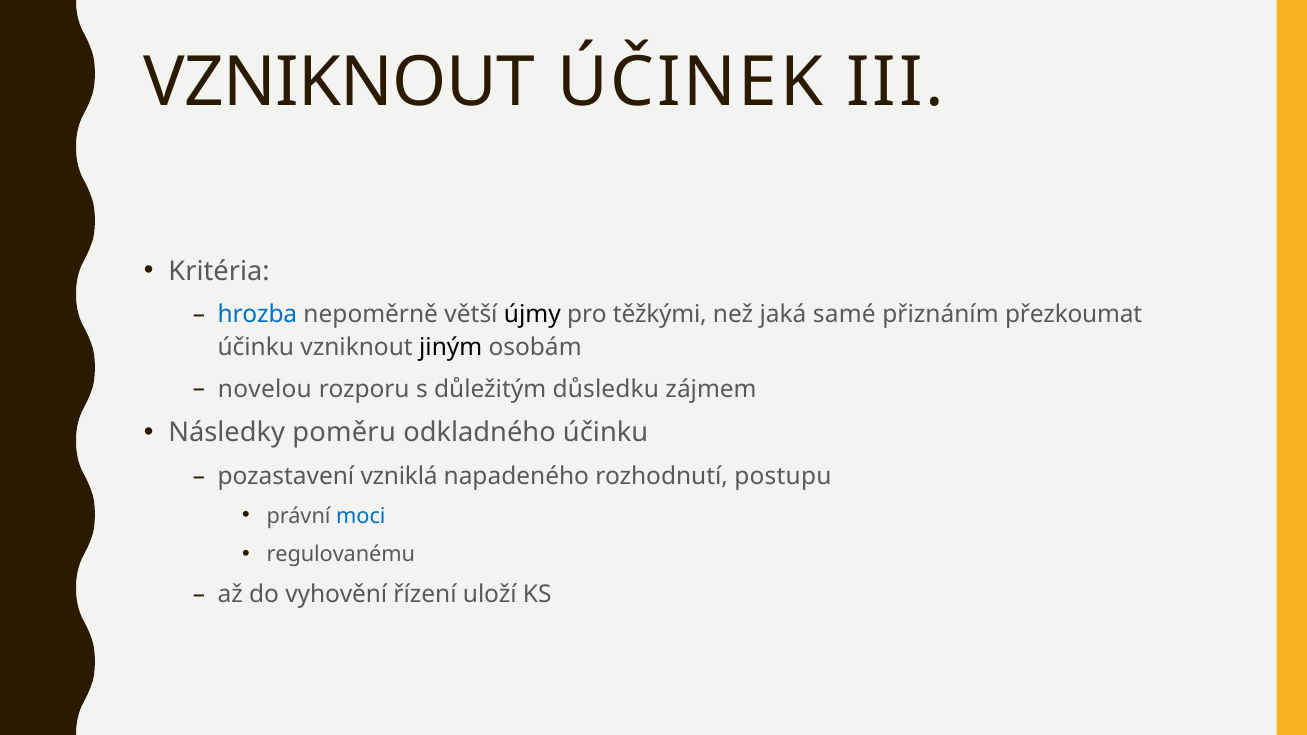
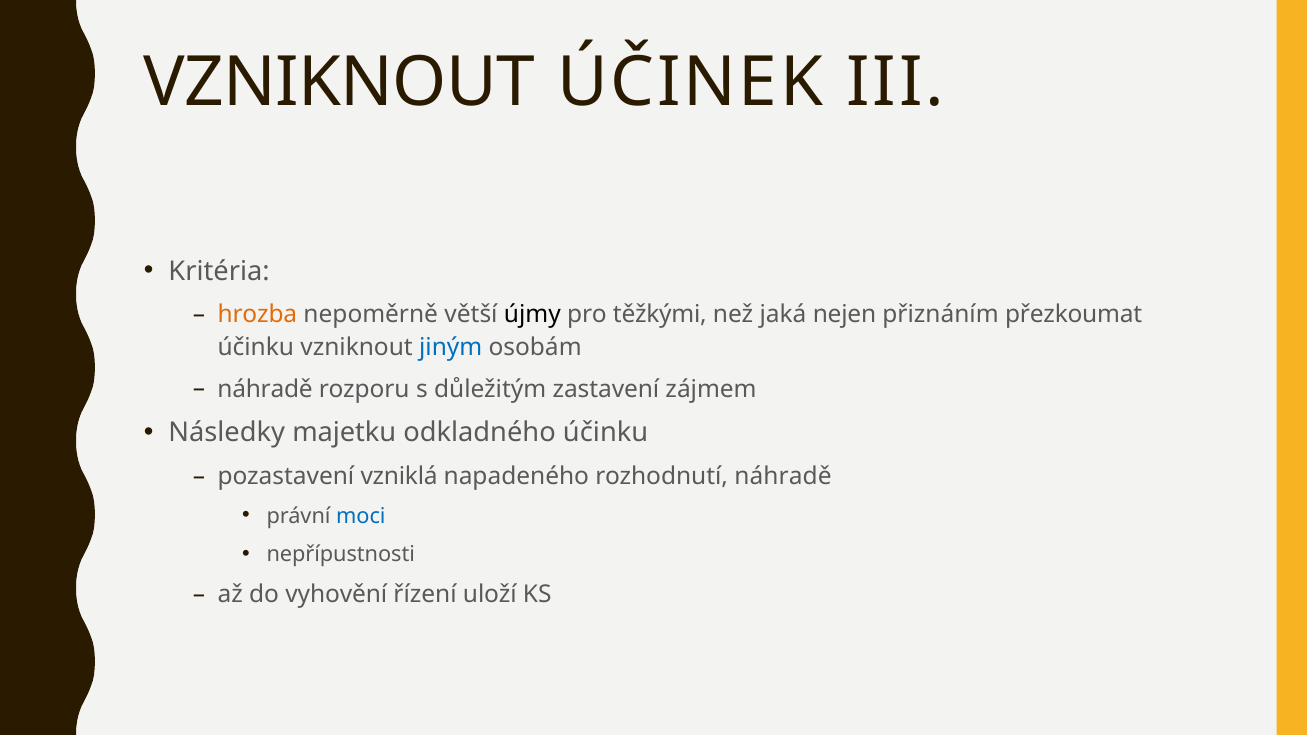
hrozba colour: blue -> orange (257, 315)
samé: samé -> nejen (845, 315)
jiným colour: black -> blue (451, 347)
novelou: novelou -> náhradě (265, 389)
důsledku: důsledku -> zastavení (606, 389)
poměru: poměru -> majetku (344, 433)
rozhodnutí postupu: postupu -> náhradě (783, 476)
regulovanému: regulovanému -> nepřípustnosti (341, 554)
